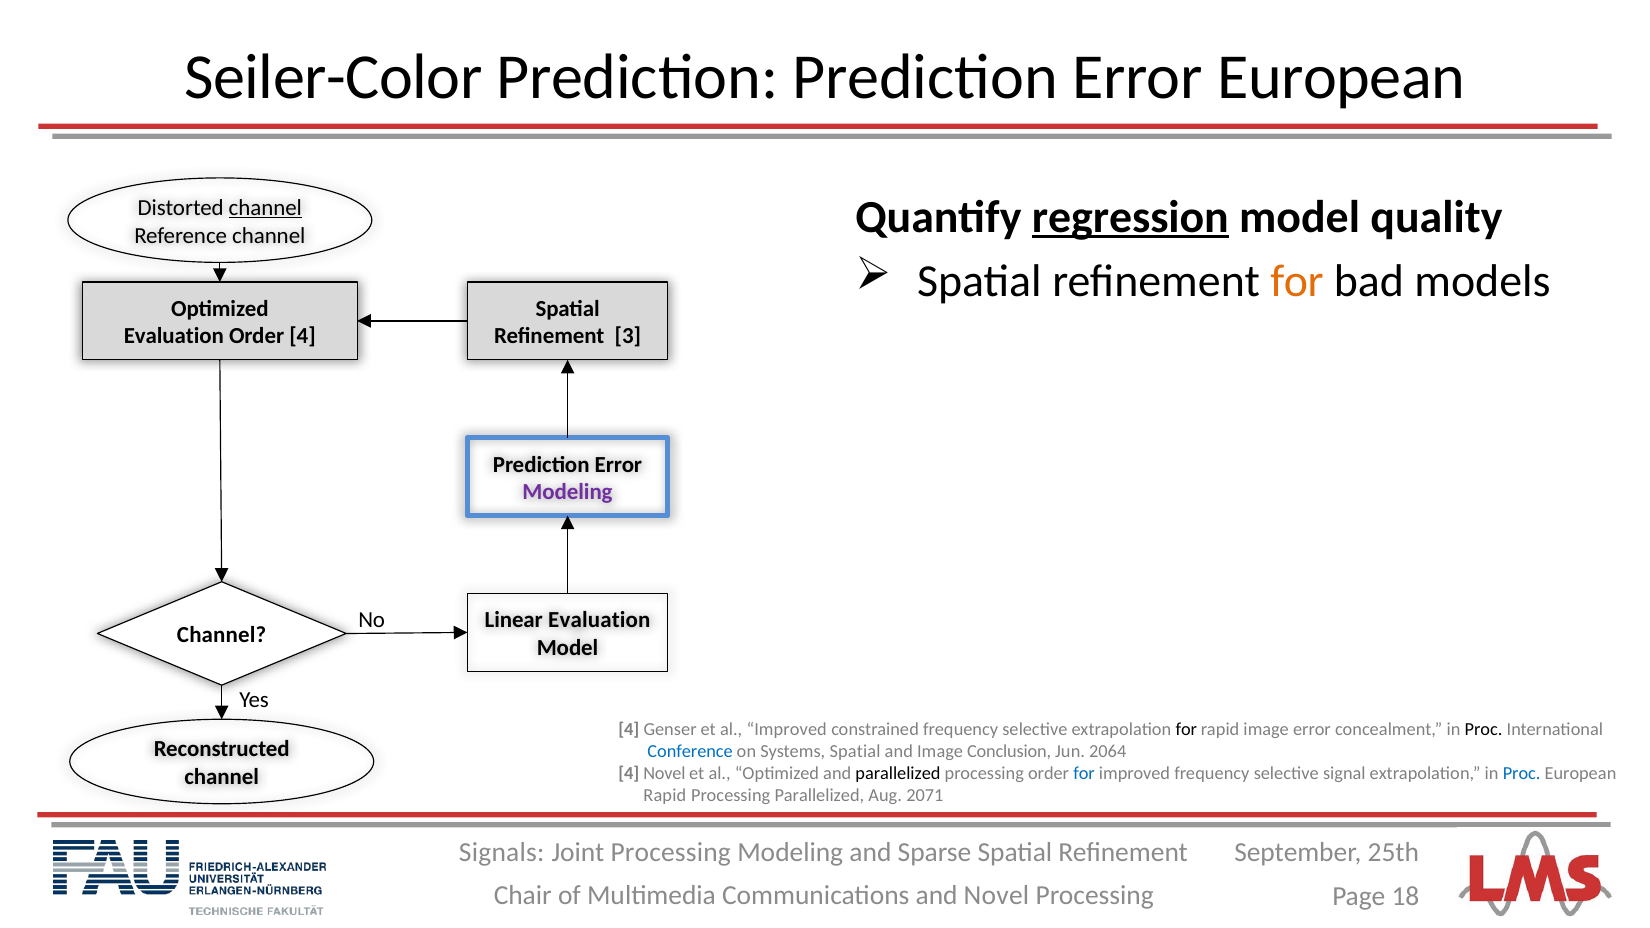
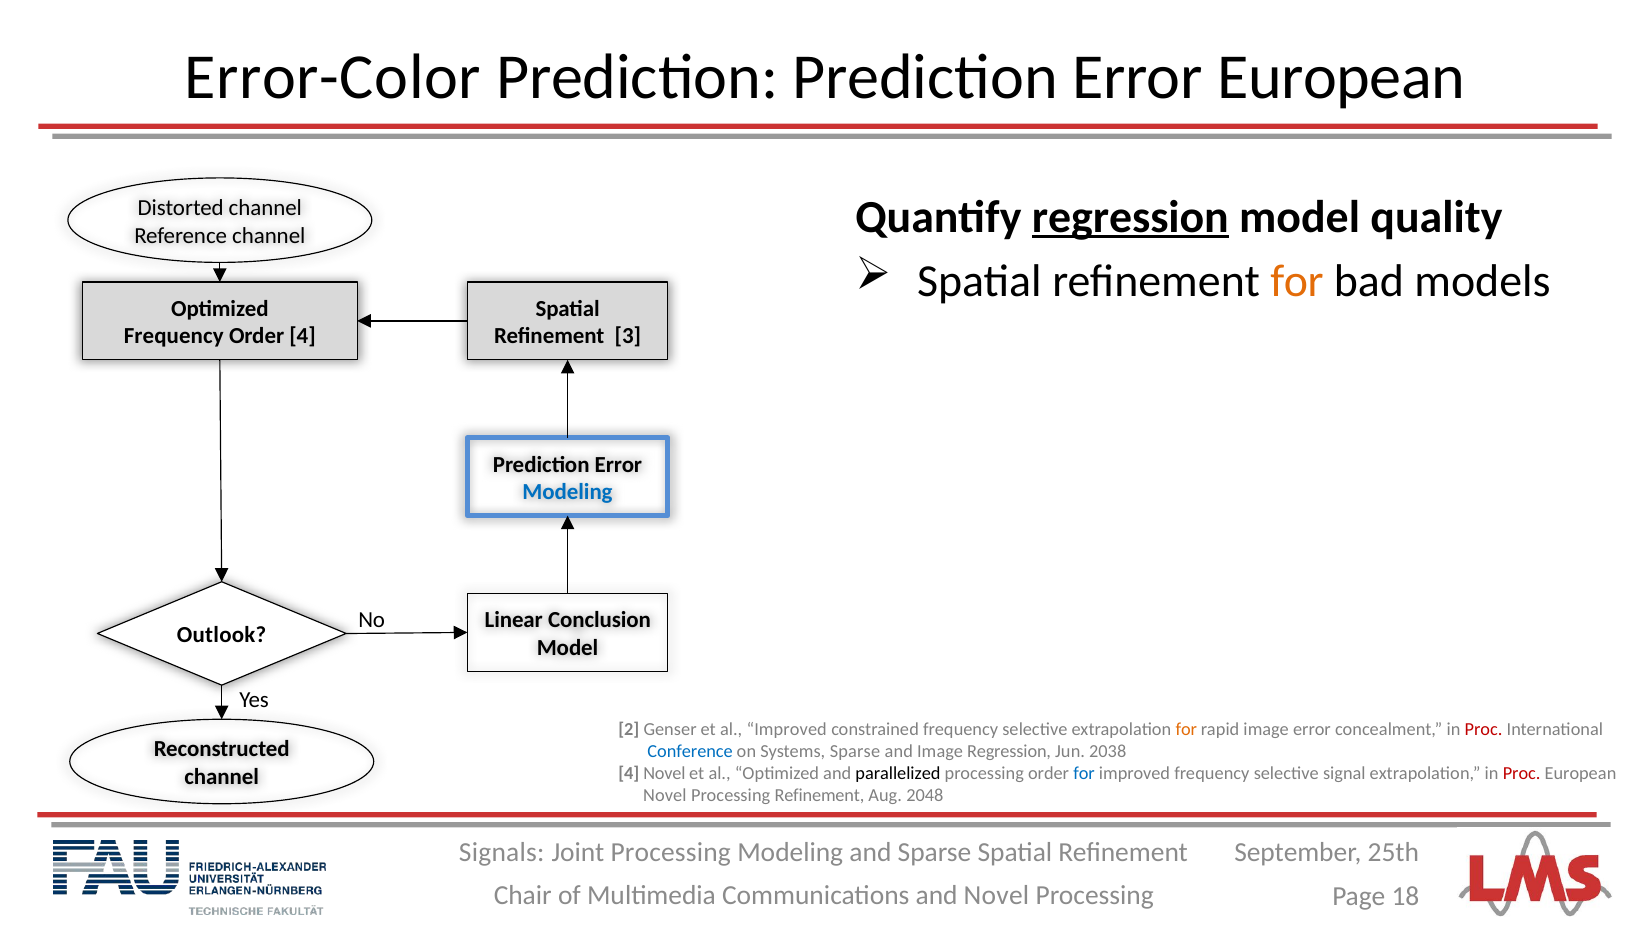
Seiler-Color: Seiler-Color -> Error-Color (333, 78)
channel underline: present -> none (265, 208)
Evaluation: Evaluation -> Frequency (174, 336)
Modeling colour: purple -> blue (568, 492)
Linear Evaluation: Evaluation -> Conclusion (599, 620)
Channel: Channel -> Outlook (222, 635)
4: 4 -> 2 (629, 730)
for colour: black -> orange (1186, 730)
Proc colour: black -> red (1484, 730)
Systems Spatial: Spatial -> Sparse (855, 752)
Image Conclusion: Conclusion -> Regression (1009, 752)
2064: 2064 -> 2038 (1108, 752)
Proc colour: blue -> red (1522, 774)
Rapid: Rapid -> Novel (665, 796)
Processing Parallelized: Parallelized -> Refinement (819, 796)
2071: 2071 -> 2048 (925, 796)
